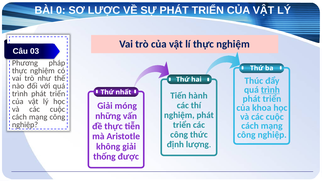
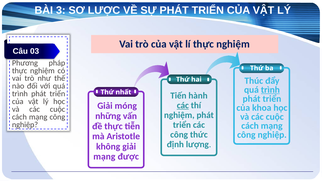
0: 0 -> 3 (61, 10)
các underline: none -> present (183, 105)
thống: thống -> mạng (104, 157)
